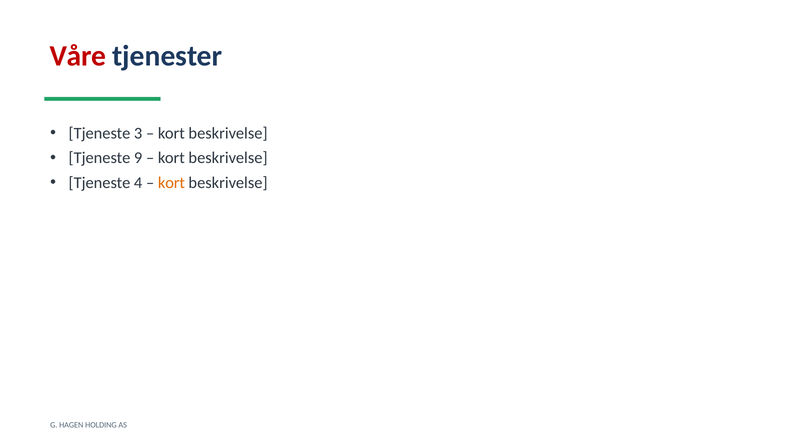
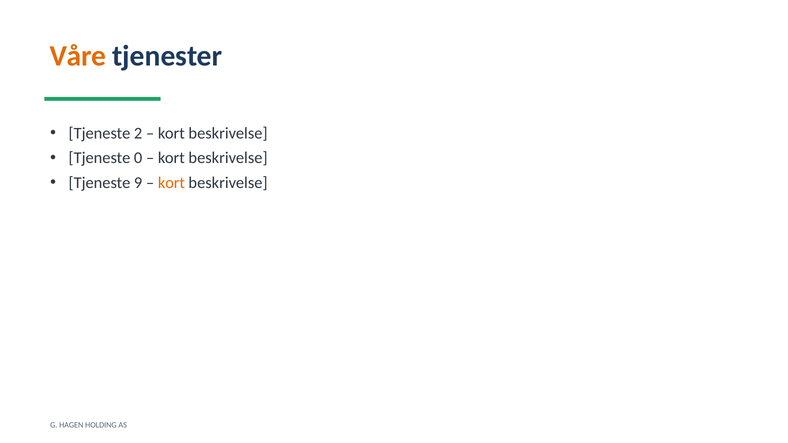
Våre colour: red -> orange (78, 56)
3: 3 -> 2 (138, 133)
9: 9 -> 0 (138, 158)
4: 4 -> 9 (138, 183)
